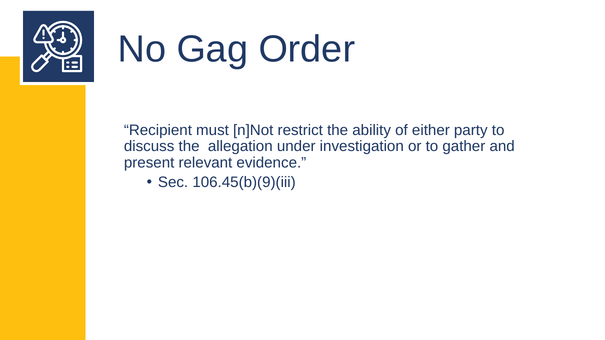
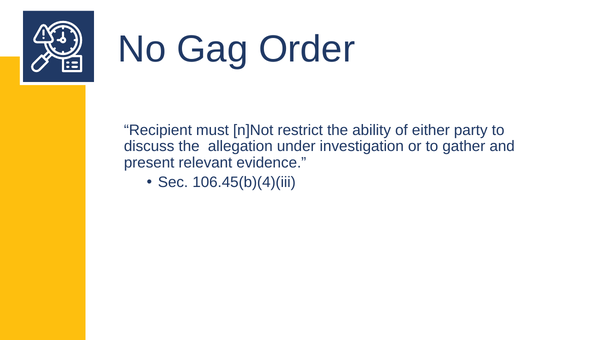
106.45(b)(9)(iii: 106.45(b)(9)(iii -> 106.45(b)(4)(iii (244, 182)
